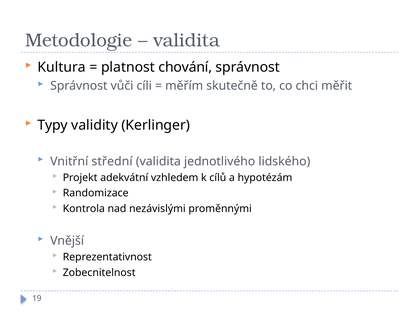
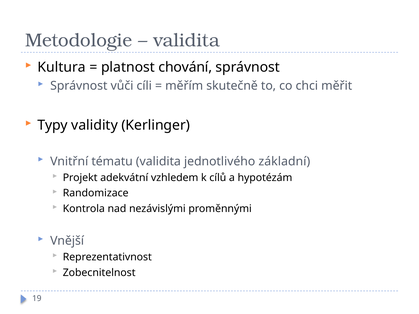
střední: střední -> tématu (112, 161)
lidského: lidského -> základní (284, 161)
